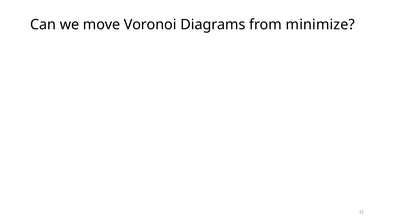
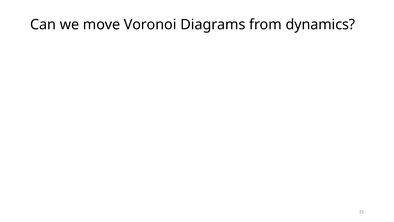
minimize: minimize -> dynamics (320, 24)
